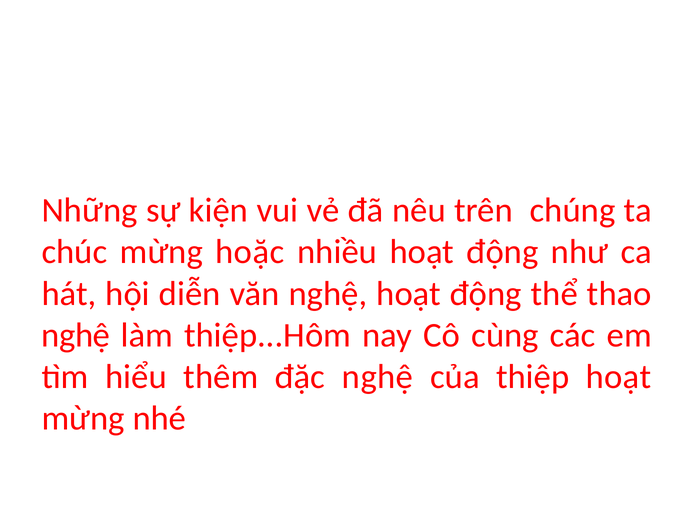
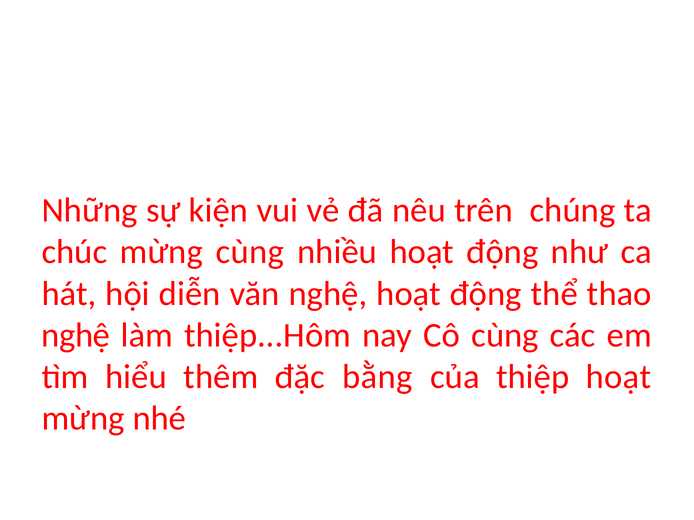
mừng hoặc: hoặc -> cùng (250, 252)
đặc nghệ: nghệ -> bằng (377, 377)
